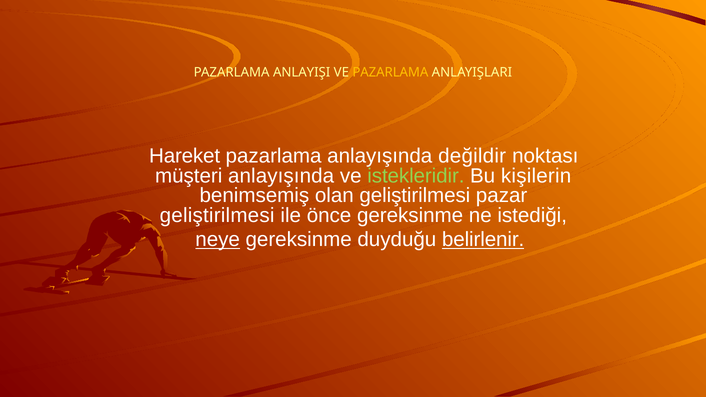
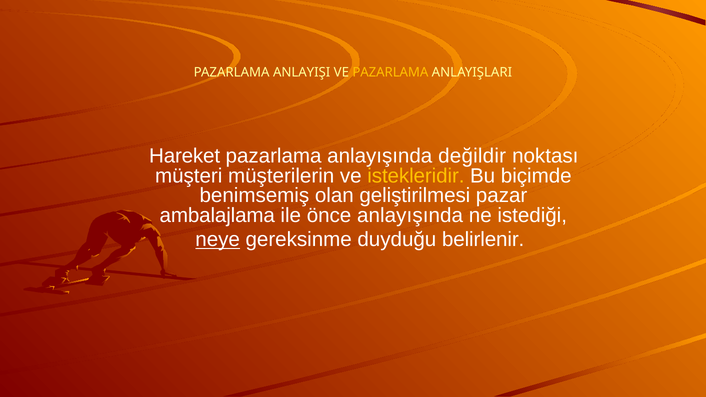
müşteri anlayışında: anlayışında -> müşterilerin (281, 176)
istekleridir colour: light green -> yellow (416, 176)
kişilerin: kişilerin -> biçimde (536, 176)
geliştirilmesi: geliştirilmesi -> ambalajlama (217, 215)
önce gereksinme: gereksinme -> anlayışında (410, 215)
belirlenir underline: present -> none (483, 240)
